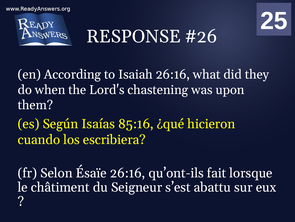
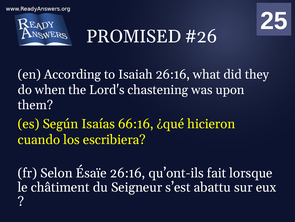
RESPONSE: RESPONSE -> PROMISED (134, 36)
85:16: 85:16 -> 66:16 (136, 124)
